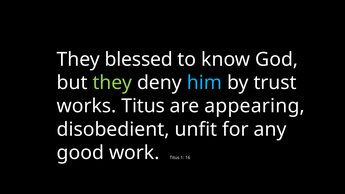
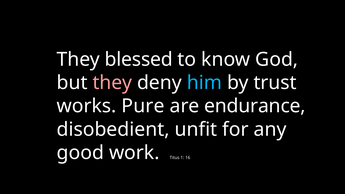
they colour: light green -> pink (112, 83)
works Titus: Titus -> Pure (143, 106)
appearing: appearing -> endurance (255, 106)
